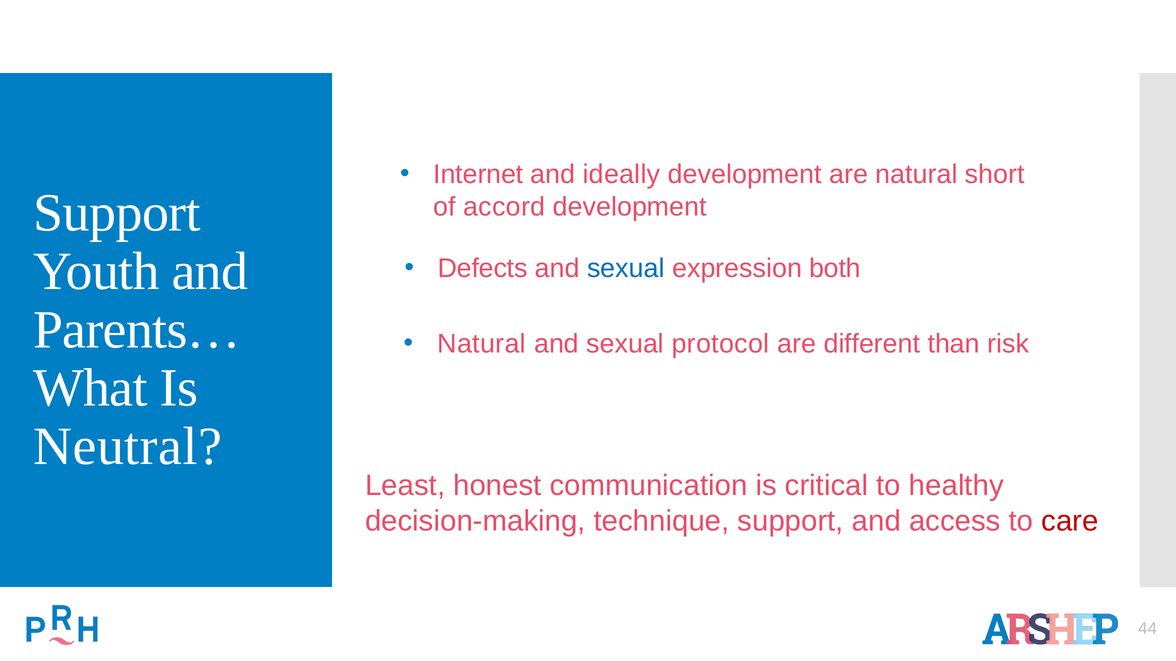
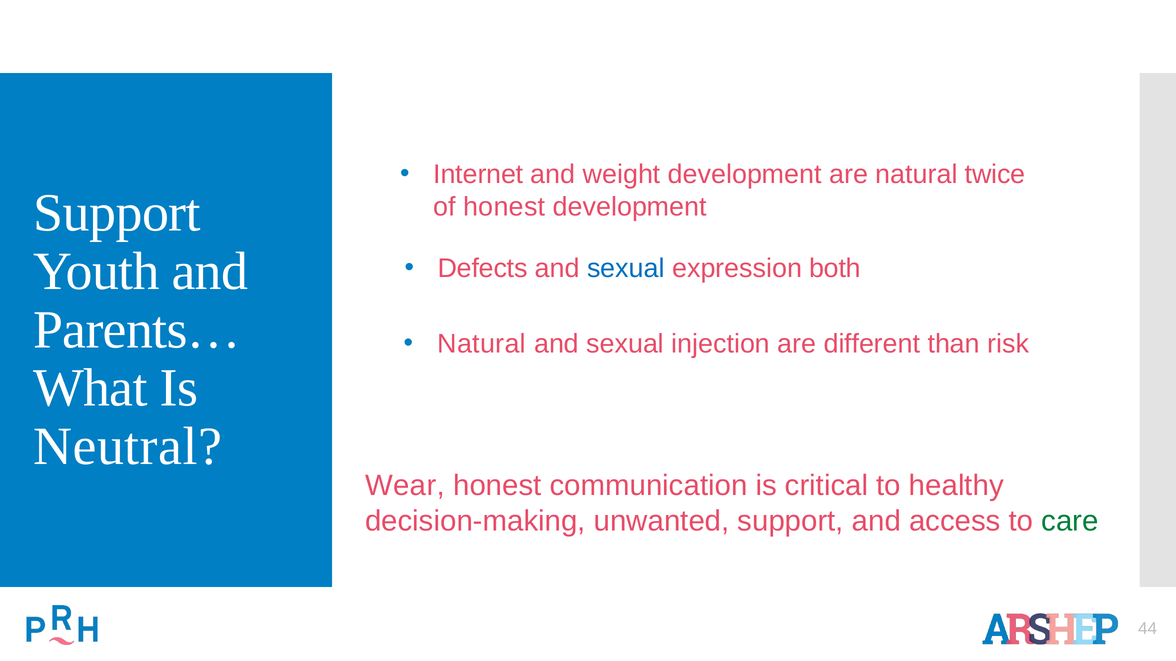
ideally: ideally -> weight (622, 175)
short: short -> twice (995, 175)
of accord: accord -> honest (504, 207)
protocol: protocol -> injection (721, 344)
Least: Least -> Wear (405, 486)
technique: technique -> unwanted (662, 521)
care colour: red -> green (1070, 521)
